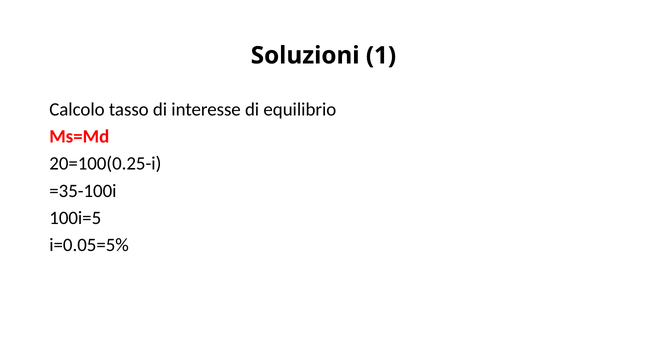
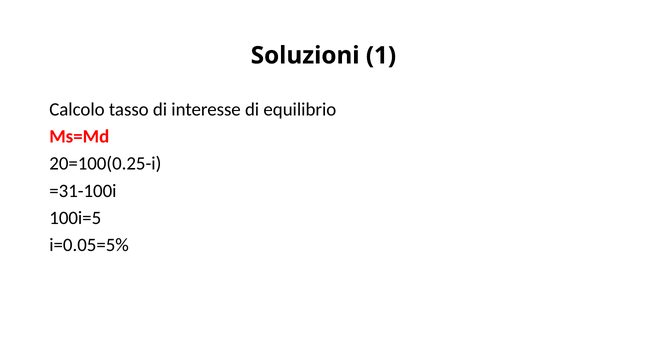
=35-100i: =35-100i -> =31-100i (83, 191)
